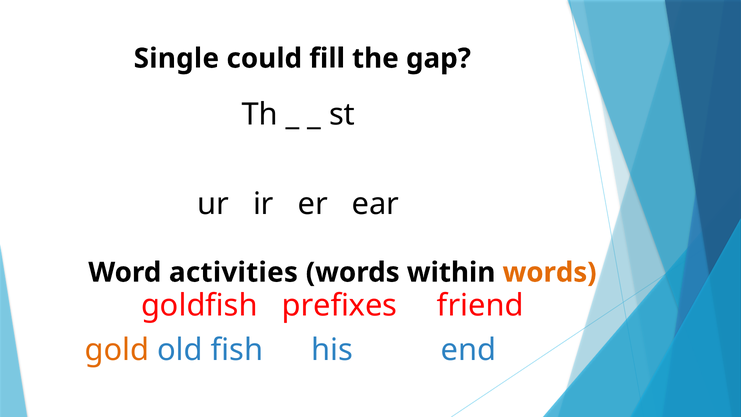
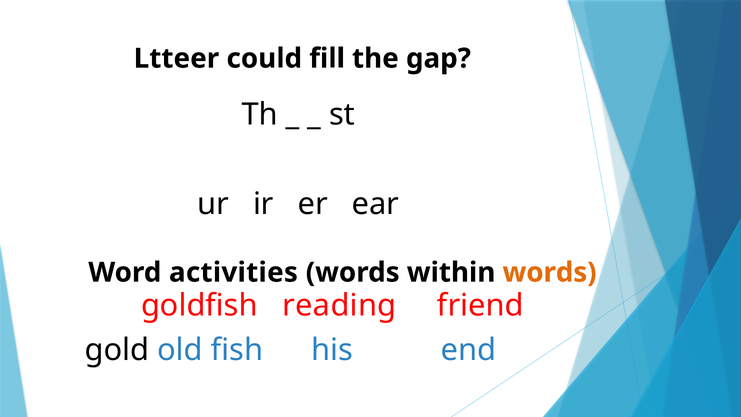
Single: Single -> Ltteer (176, 58)
prefixes: prefixes -> reading (339, 305)
gold colour: orange -> black (117, 350)
